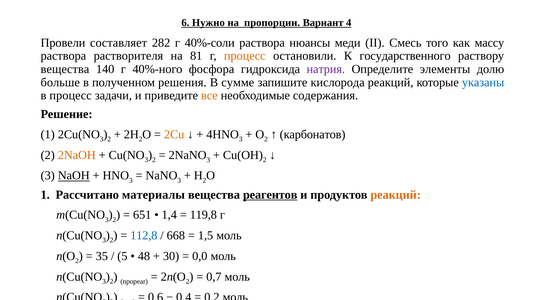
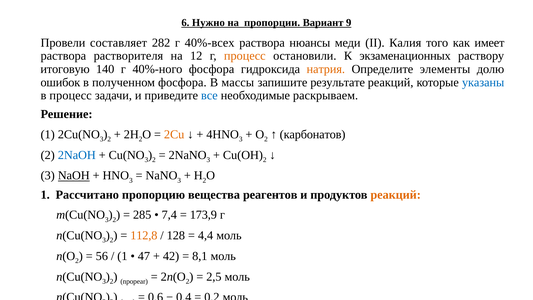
4: 4 -> 9 (349, 23)
40%-соли: 40%-соли -> 40%-всех (210, 43)
Смесь: Смесь -> Калия (405, 43)
массу: массу -> имеет (489, 43)
81: 81 -> 12 (196, 56)
государственного: государственного -> экзаменационных (405, 56)
вещества: вещества -> итоговую (65, 69)
натрия colour: purple -> orange (326, 69)
больше: больше -> ошибок (60, 82)
полученном решения: решения -> фосфора (182, 82)
сумме: сумме -> массы (238, 82)
кислорода: кислорода -> результате (338, 82)
все colour: orange -> blue (209, 95)
содержания: содержания -> раскрываем (326, 95)
2NaOH colour: orange -> blue (77, 155)
материалы: материалы -> пропорцию (154, 195)
реагентов underline: present -> none (270, 195)
651: 651 -> 285 (142, 215)
1,4: 1,4 -> 7,4 (169, 215)
119,8: 119,8 -> 173,9 (203, 215)
112,8 colour: blue -> orange (144, 235)
668: 668 -> 128 (176, 235)
1,5: 1,5 -> 4,4 (206, 235)
35: 35 -> 56 (102, 256)
5: 5 -> 1 (122, 256)
48: 48 -> 47 (144, 256)
30: 30 -> 42 (171, 256)
0,0: 0,0 -> 8,1 (200, 256)
0,7: 0,7 -> 2,5 (214, 276)
